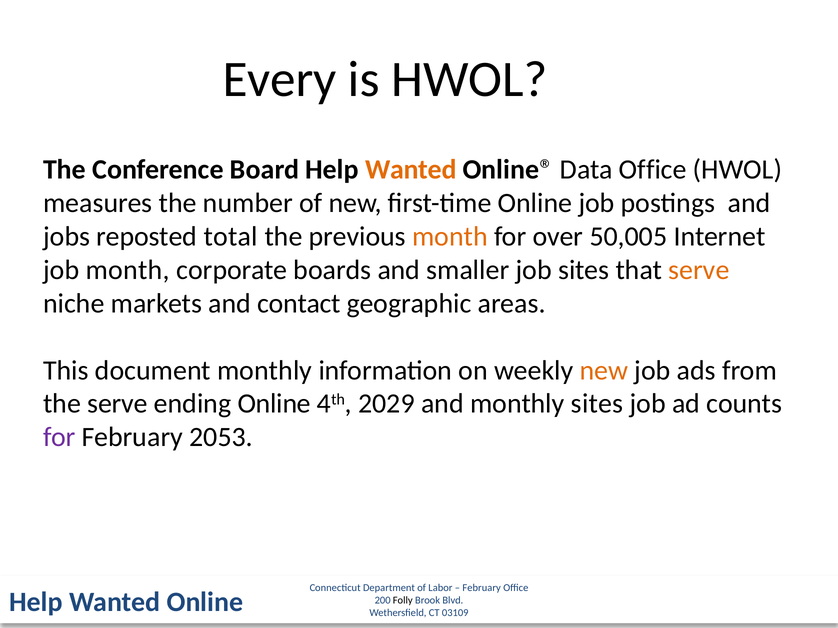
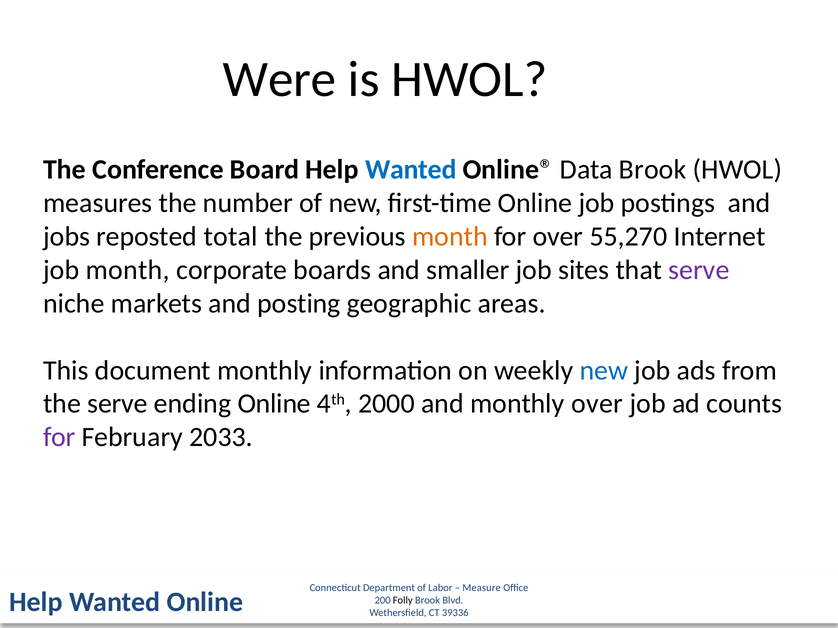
Every: Every -> Were (280, 79)
Wanted colour: orange -> blue (411, 169)
Data Office: Office -> Brook (653, 169)
50,005: 50,005 -> 55,270 (628, 237)
serve colour: orange -> purple (699, 270)
contact: contact -> posting (299, 304)
new colour: orange -> blue (604, 371)
2029: 2029 -> 2000 (386, 404)
monthly sites: sites -> over (597, 404)
2053: 2053 -> 2033 (221, 438)
February: February -> Measure (482, 588)
03109: 03109 -> 39336 (455, 613)
